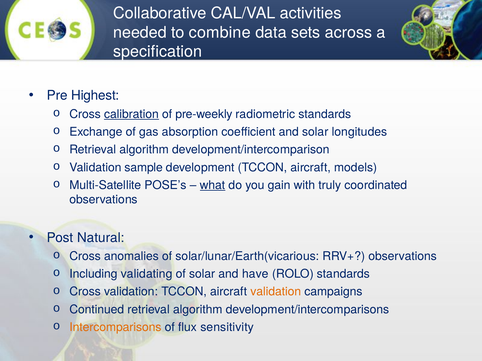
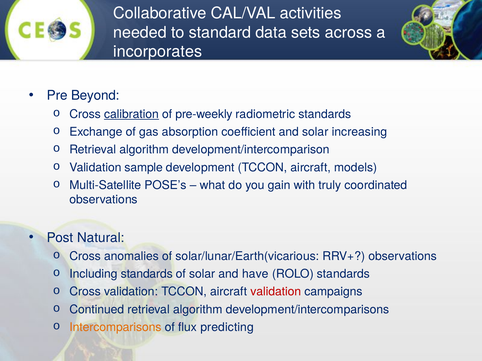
combine: combine -> standard (220, 32)
specification: specification -> incorporates (158, 52)
Highest: Highest -> Beyond (95, 96)
longitudes: longitudes -> increasing (360, 132)
what underline: present -> none (213, 185)
Including validating: validating -> standards (147, 274)
validation colour: orange -> red (276, 292)
sensitivity: sensitivity -> predicting (227, 328)
